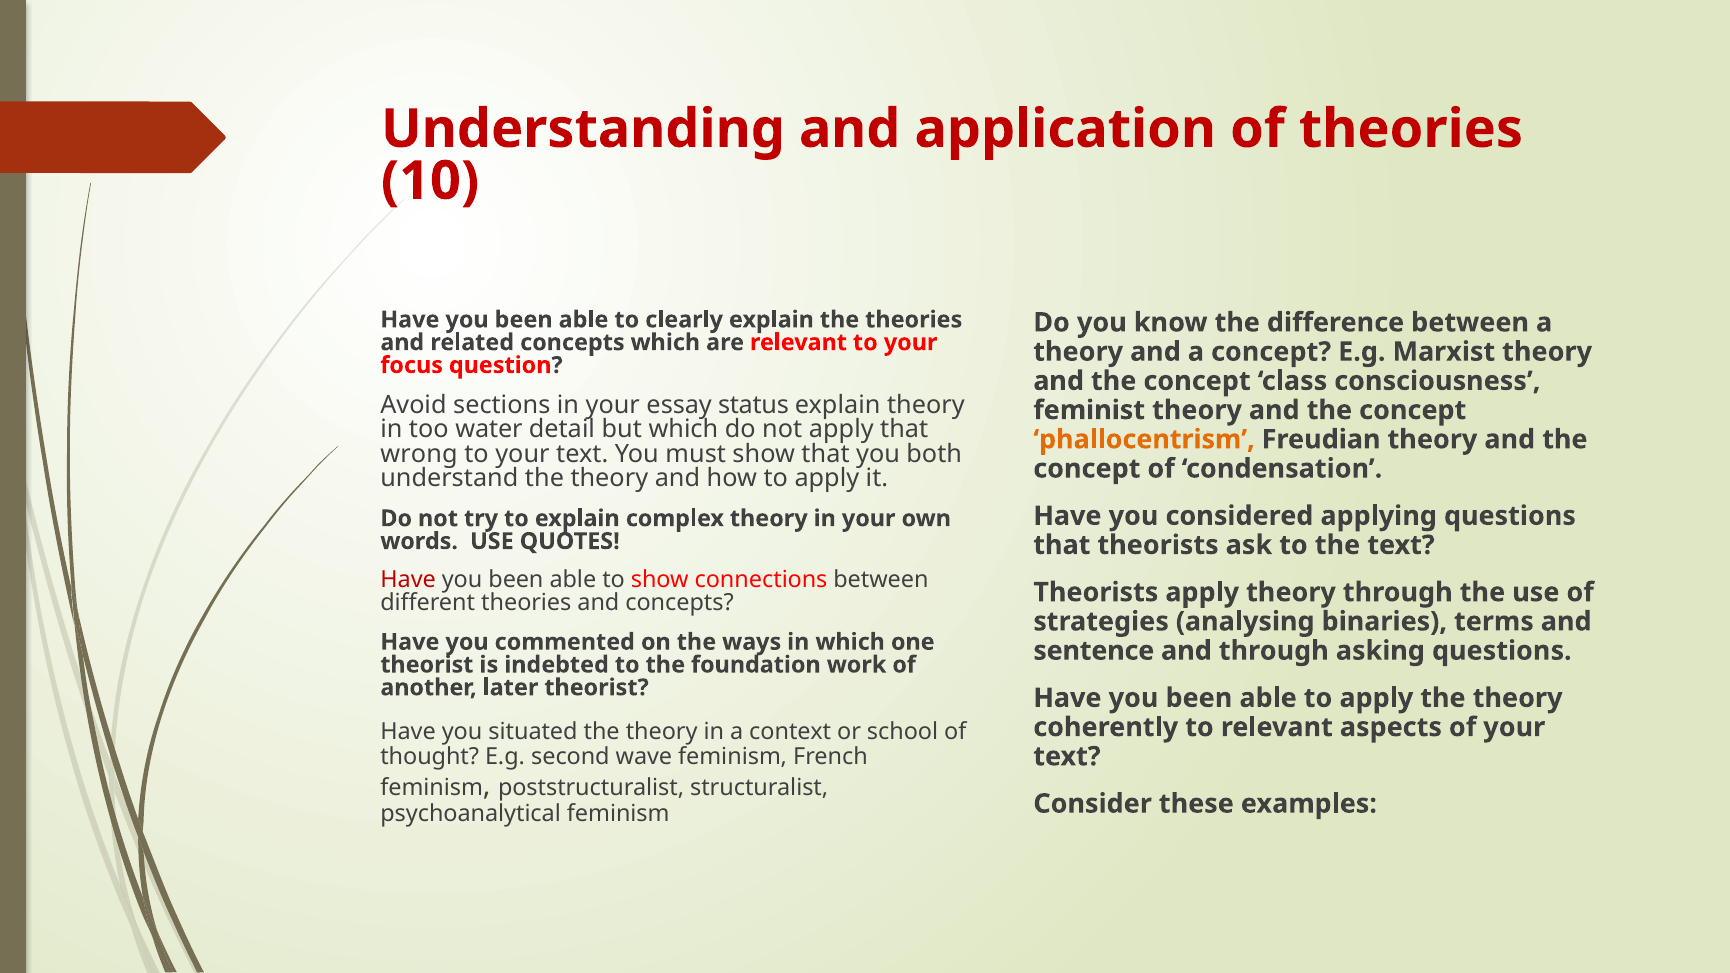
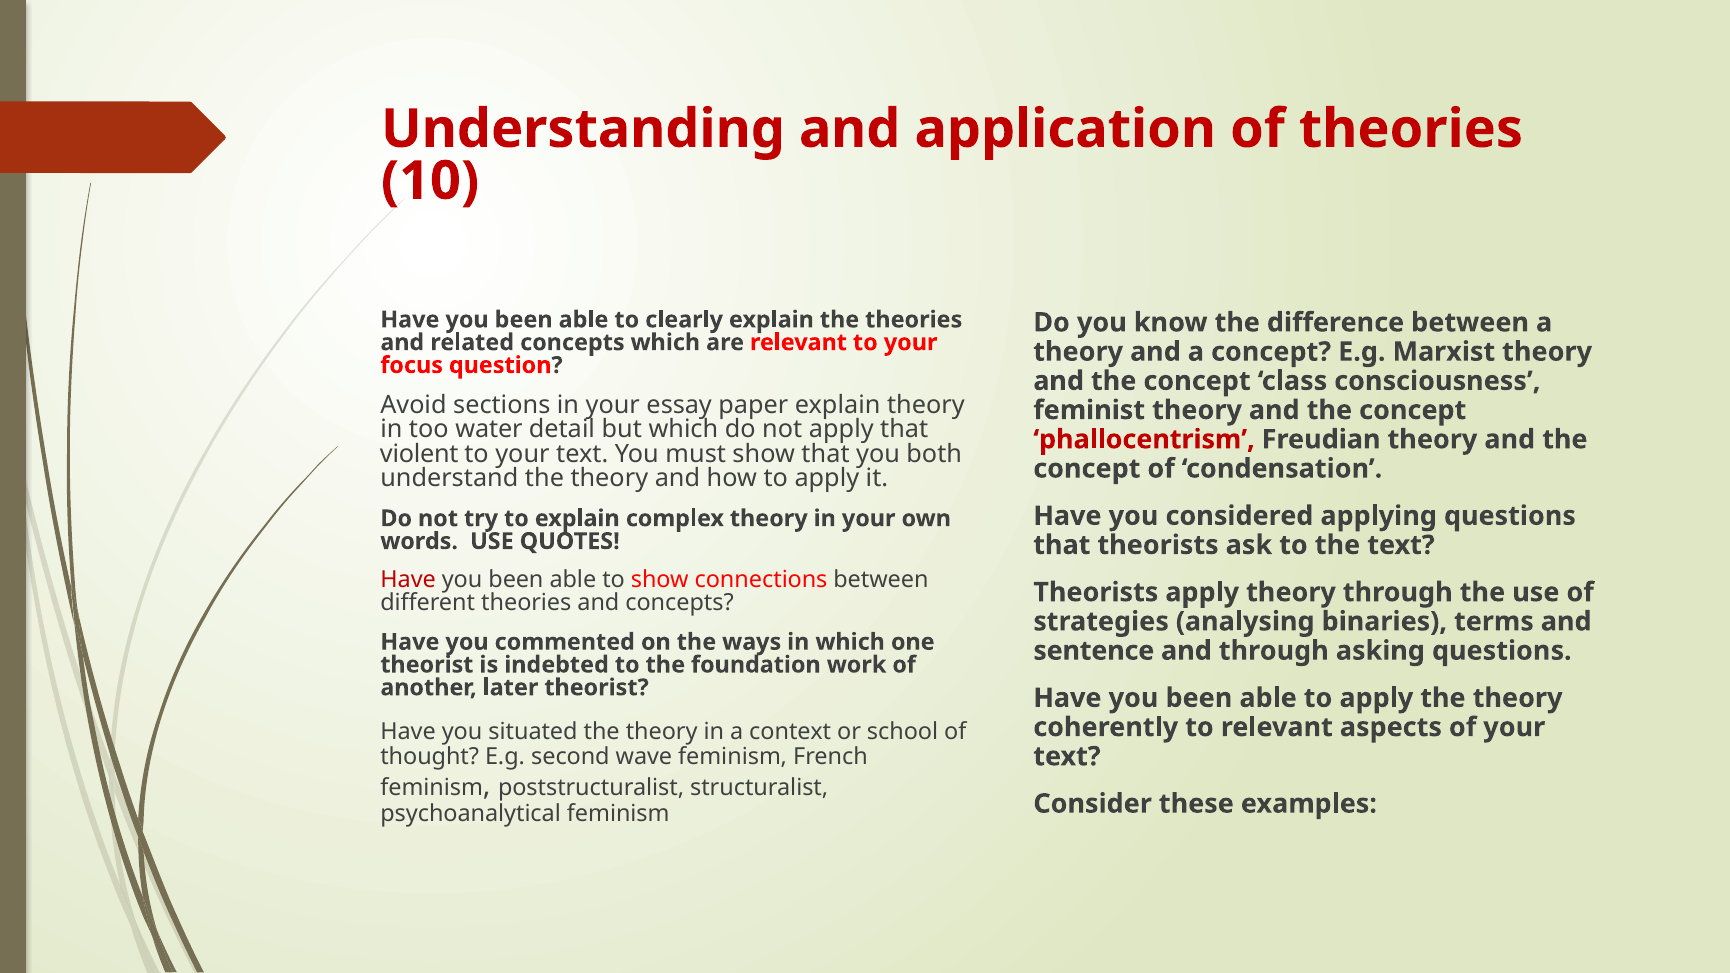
status: status -> paper (753, 405)
phallocentrism colour: orange -> red (1144, 439)
wrong: wrong -> violent (419, 454)
